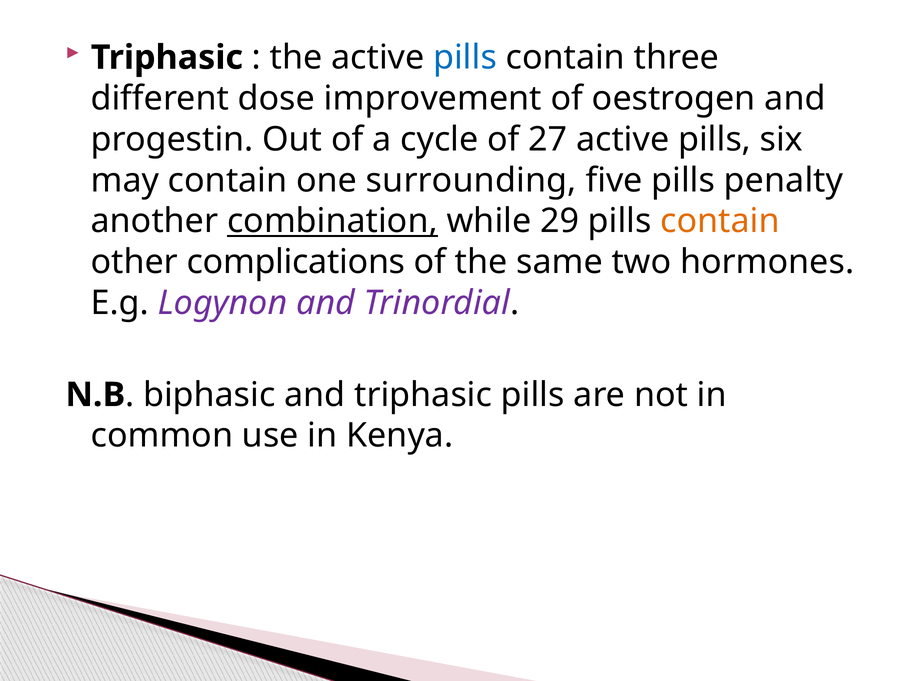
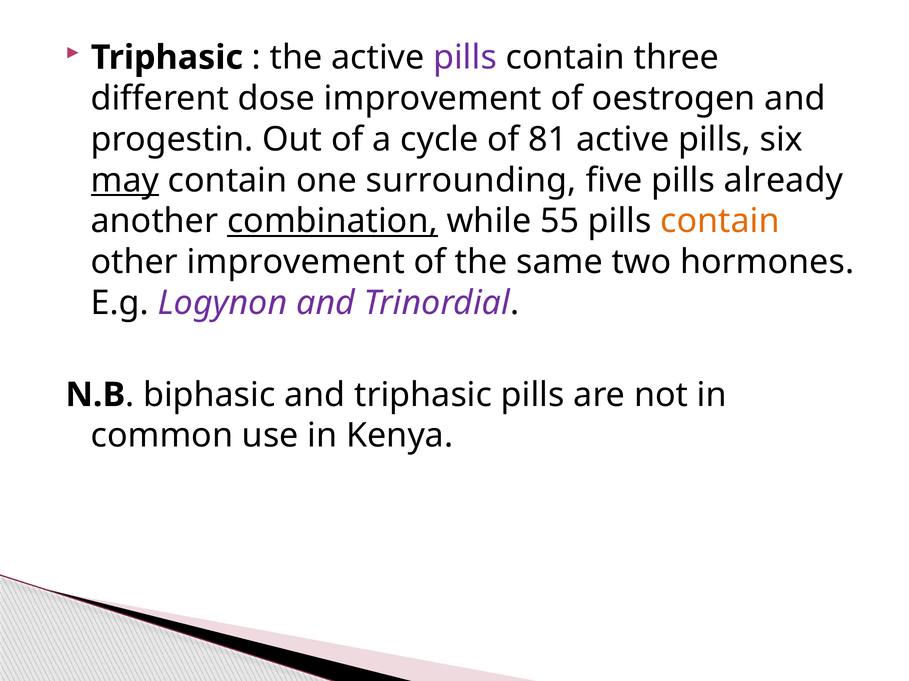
pills colour: blue -> purple (465, 58)
27: 27 -> 81 (548, 140)
may underline: none -> present (125, 180)
penalty: penalty -> already (784, 180)
29: 29 -> 55 (560, 221)
other complications: complications -> improvement (296, 262)
